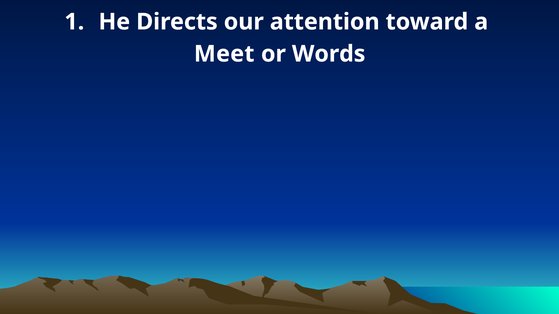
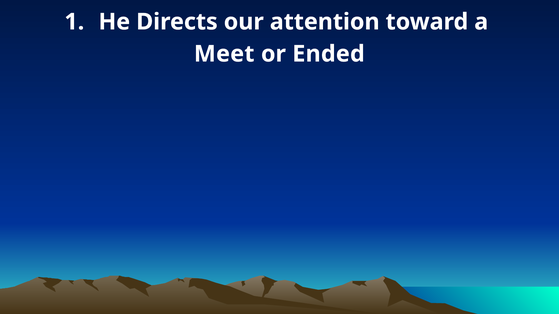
Words: Words -> Ended (329, 54)
